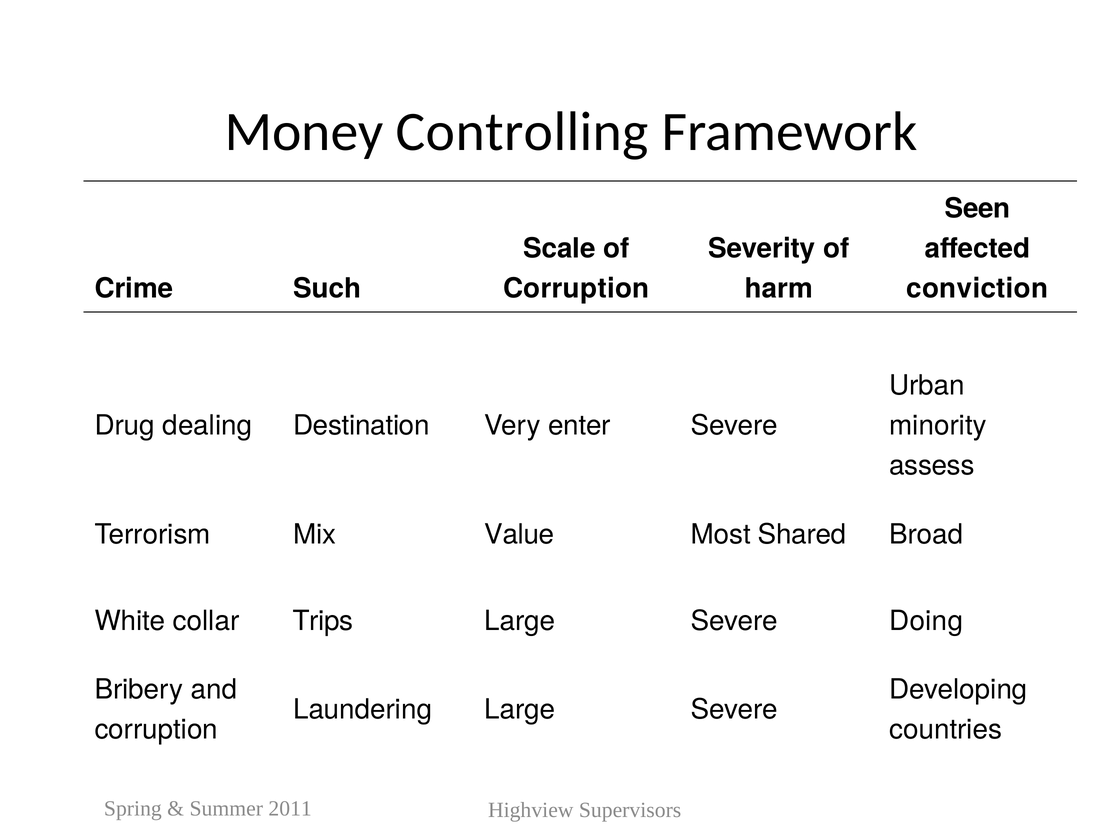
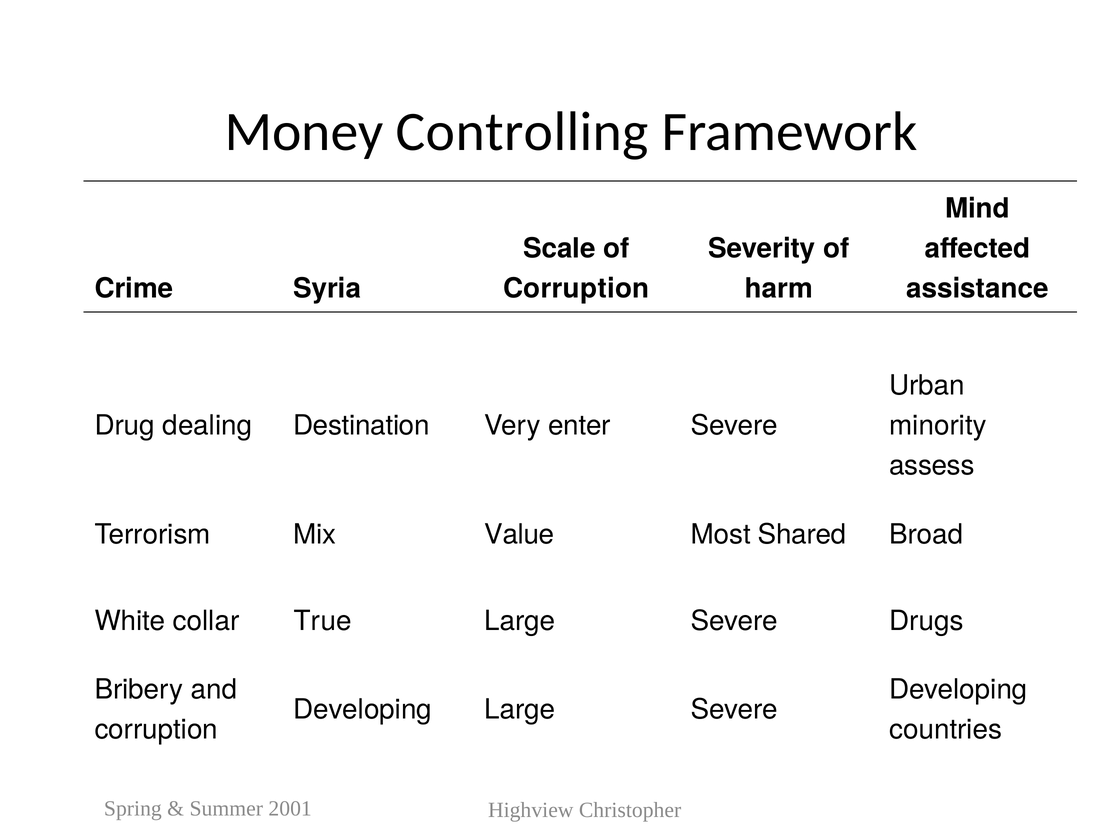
Seen: Seen -> Mind (978, 209)
Such: Such -> Syria (327, 288)
conviction: conviction -> assistance (977, 288)
Trips: Trips -> True (323, 621)
Doing: Doing -> Drugs (926, 621)
Laundering: Laundering -> Developing (363, 709)
2011: 2011 -> 2001 (290, 808)
Supervisors: Supervisors -> Christopher (630, 810)
